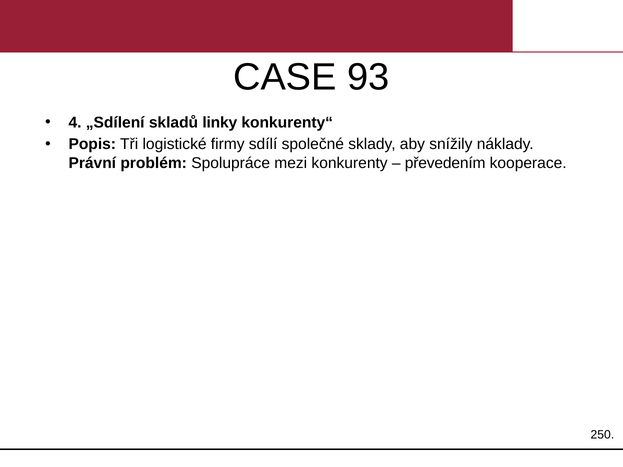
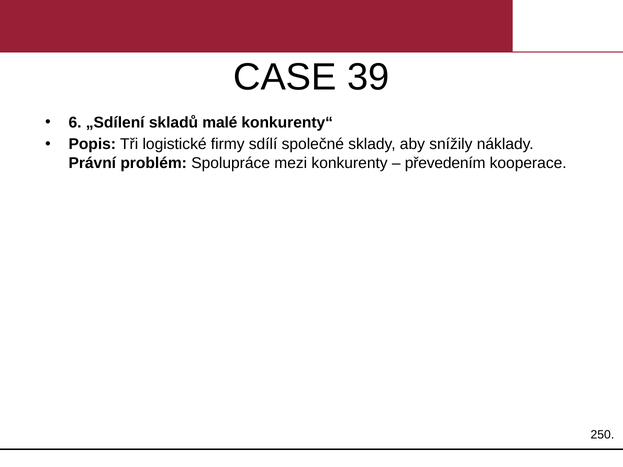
93: 93 -> 39 (368, 77)
4: 4 -> 6 (75, 123)
linky: linky -> malé (220, 123)
